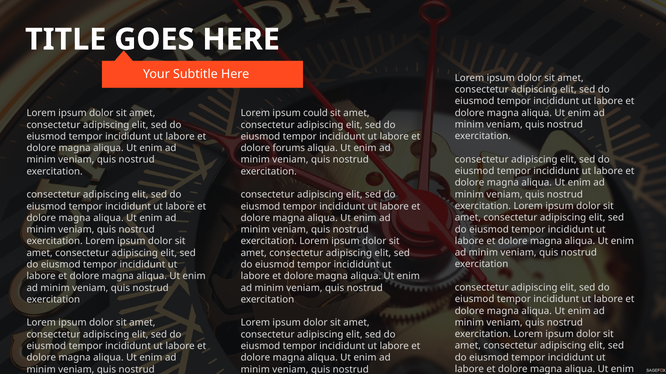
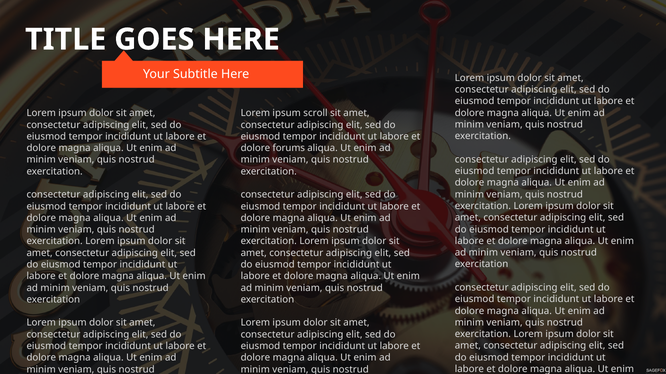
could: could -> scroll (315, 113)
